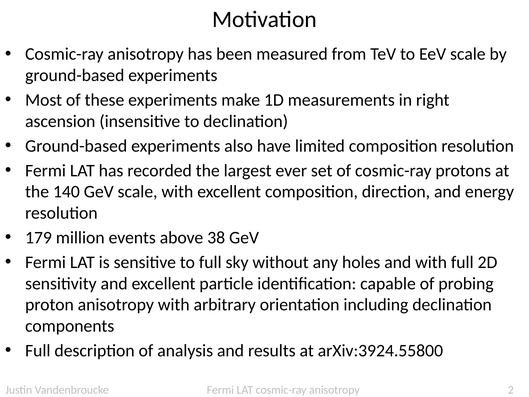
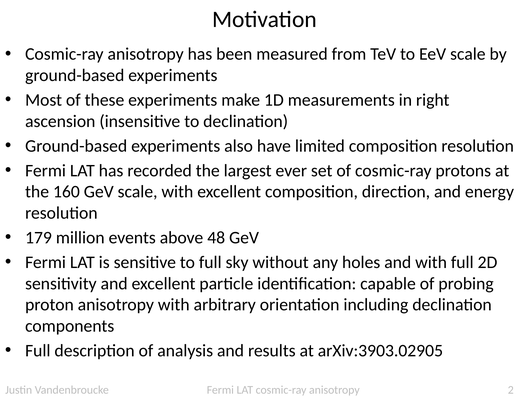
140: 140 -> 160 (66, 192)
38: 38 -> 48 (216, 237)
arXiv:3924.55800: arXiv:3924.55800 -> arXiv:3903.02905 (380, 350)
